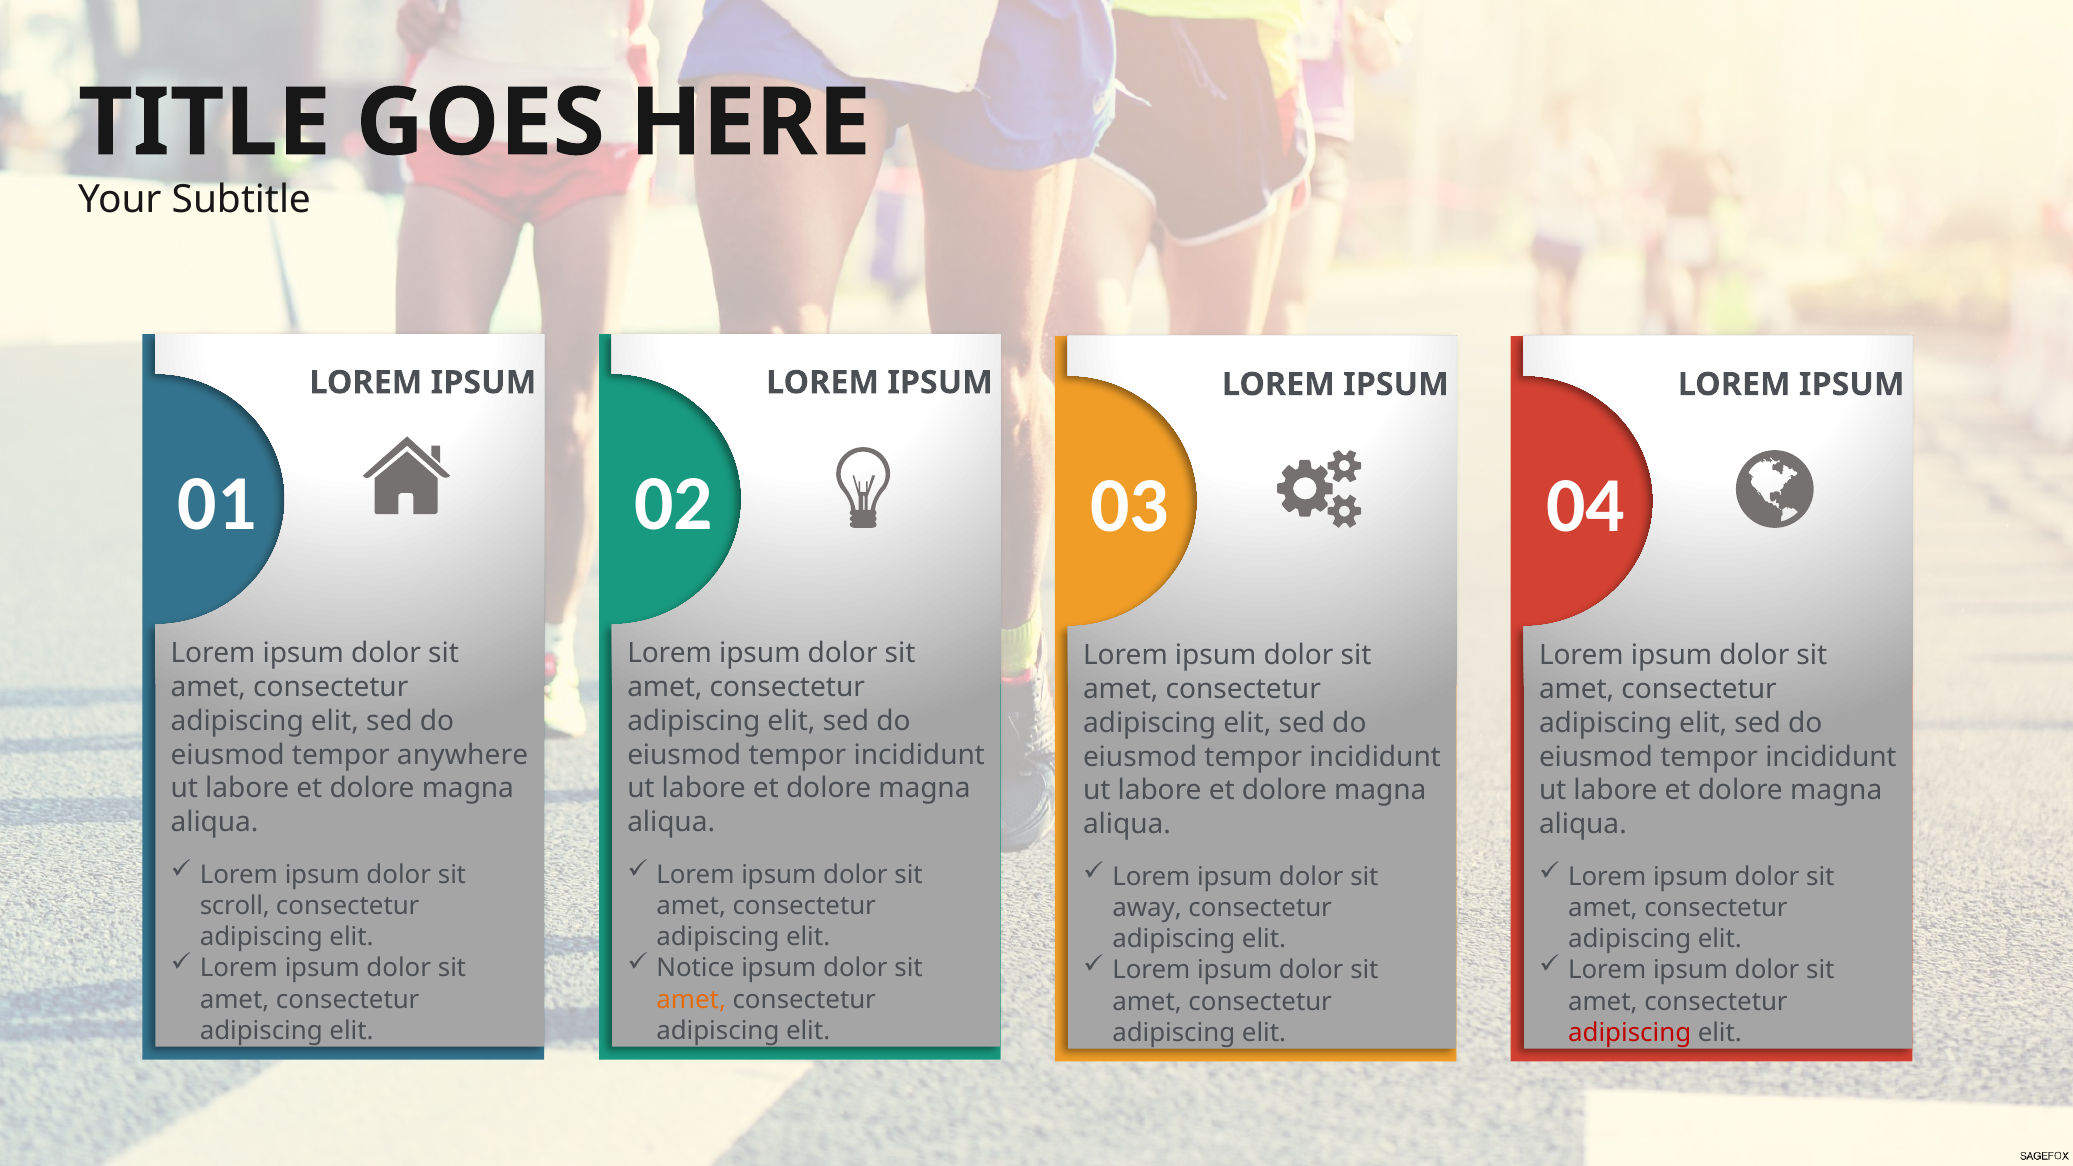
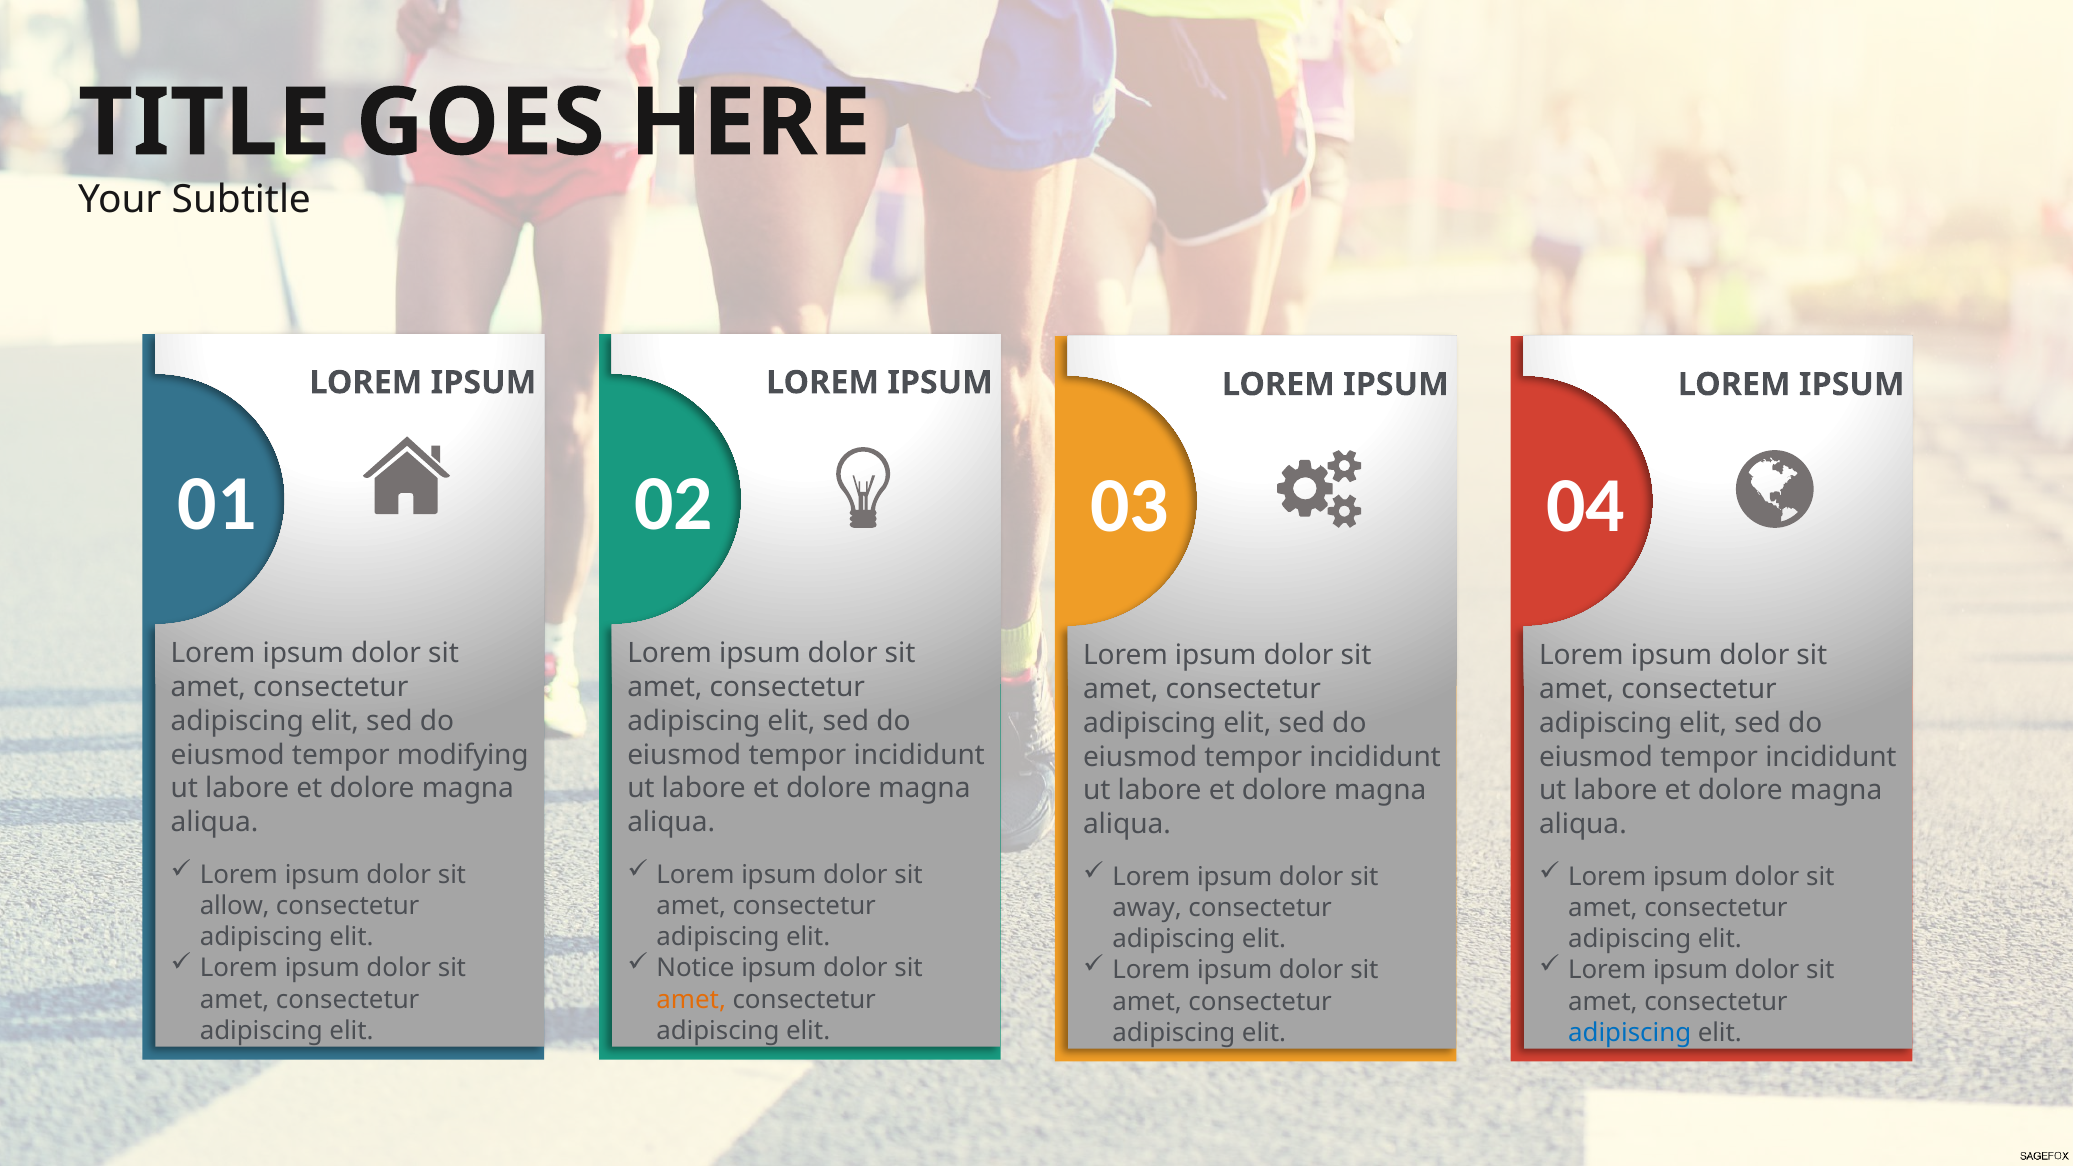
anywhere: anywhere -> modifying (463, 755)
scroll: scroll -> allow (235, 906)
adipiscing colour: red -> blue (1630, 1033)
